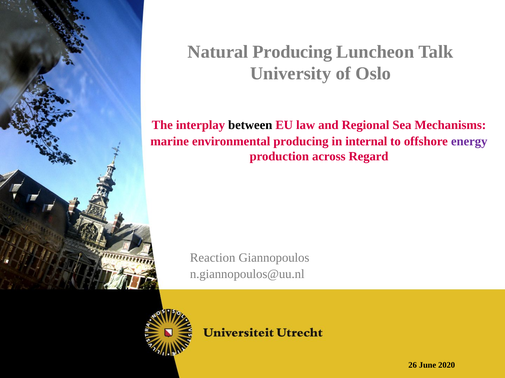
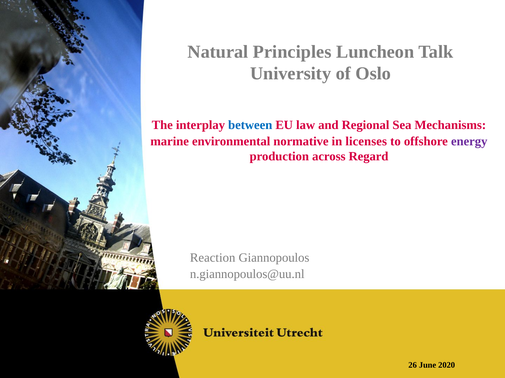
Natural Producing: Producing -> Principles (292, 52)
between colour: black -> blue (250, 125)
environmental producing: producing -> normative (301, 141)
internal: internal -> licenses (366, 141)
